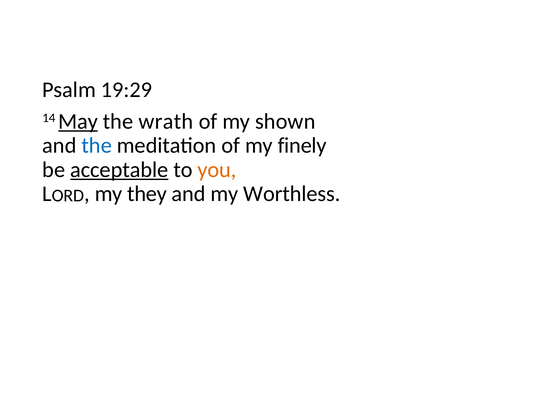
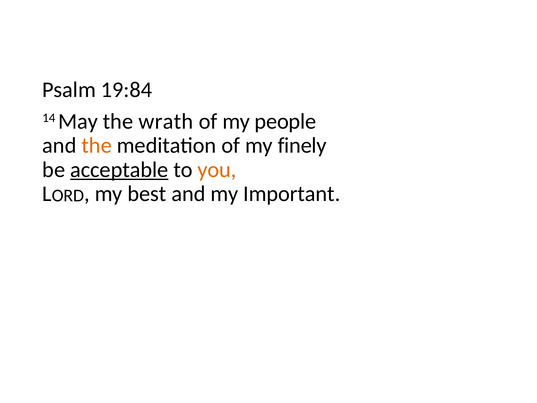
19:29: 19:29 -> 19:84 (127, 90)
May underline: present -> none (78, 121)
shown: shown -> people (285, 121)
the colour: blue -> orange (97, 145)
they: they -> best (147, 194)
Worthless: Worthless -> Important (292, 194)
